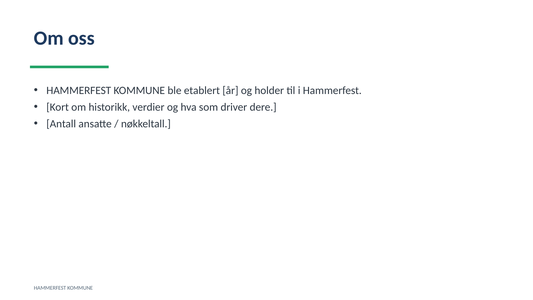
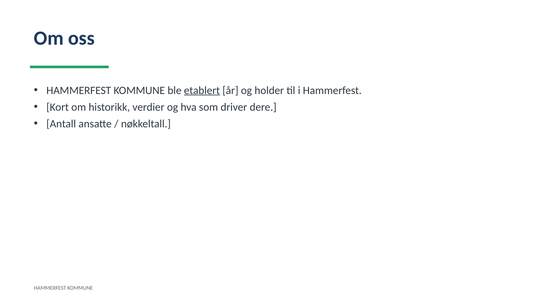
etablert underline: none -> present (202, 90)
